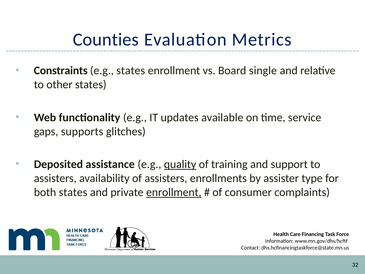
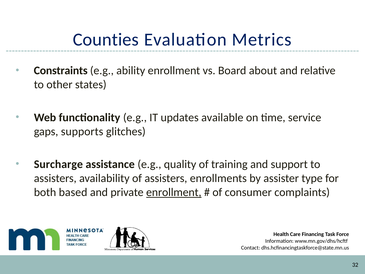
e.g states: states -> ability (131, 71)
single: single -> about (263, 71)
Deposited: Deposited -> Surcharge (58, 164)
quality underline: present -> none (180, 164)
both states: states -> based (73, 192)
